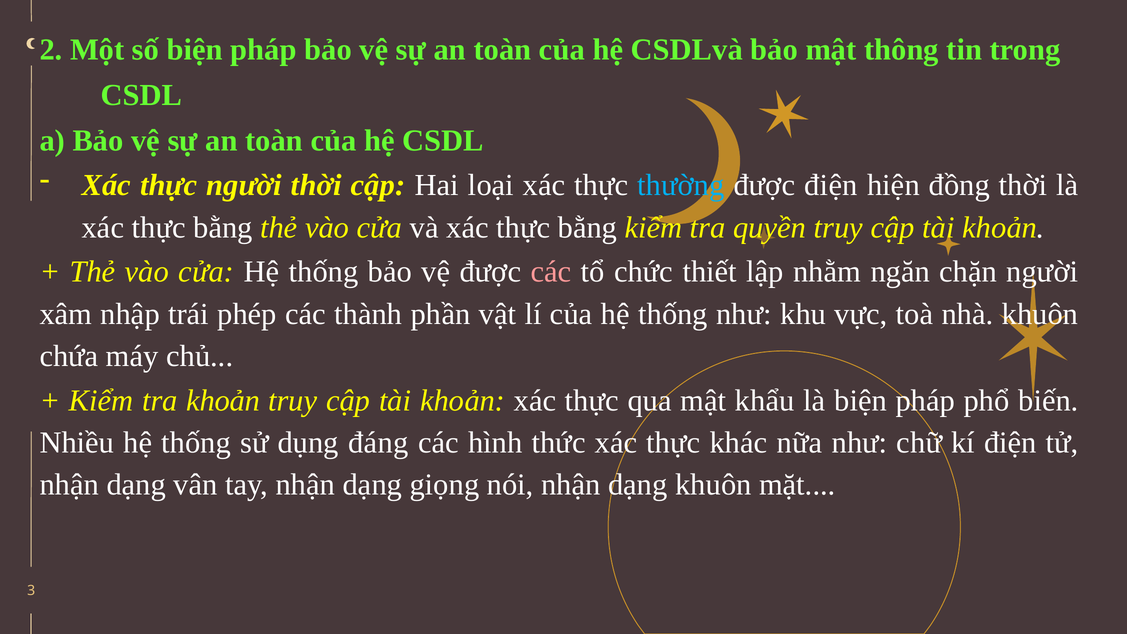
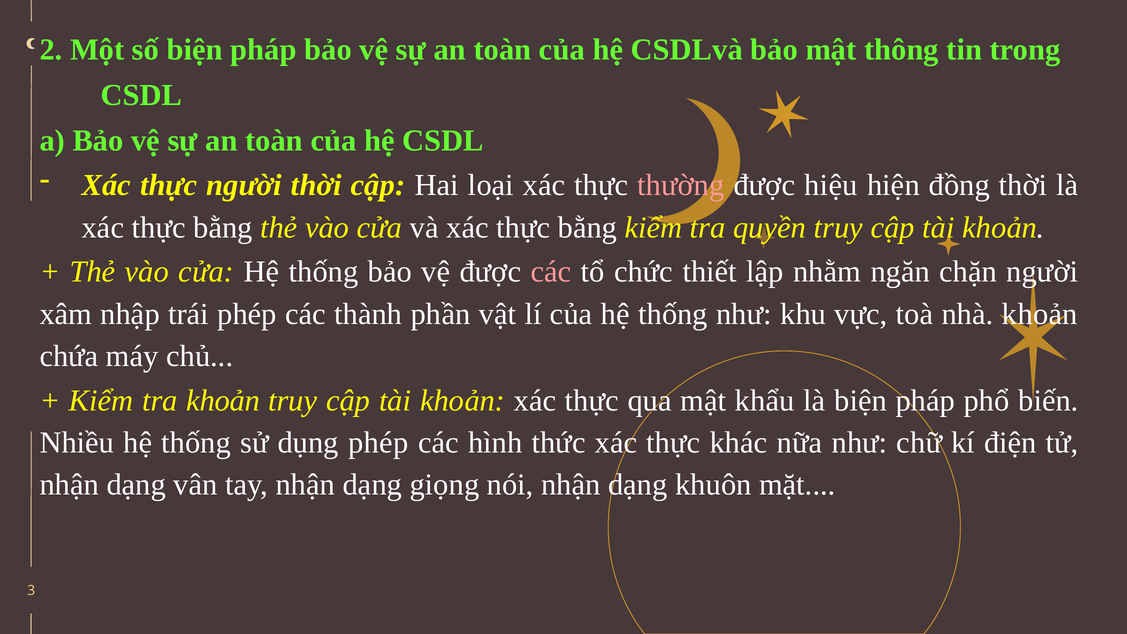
thường colour: light blue -> pink (681, 185)
được điện: điện -> hiệu (831, 185)
nhà khuôn: khuôn -> khoản (1040, 314)
dụng đáng: đáng -> phép (378, 443)
